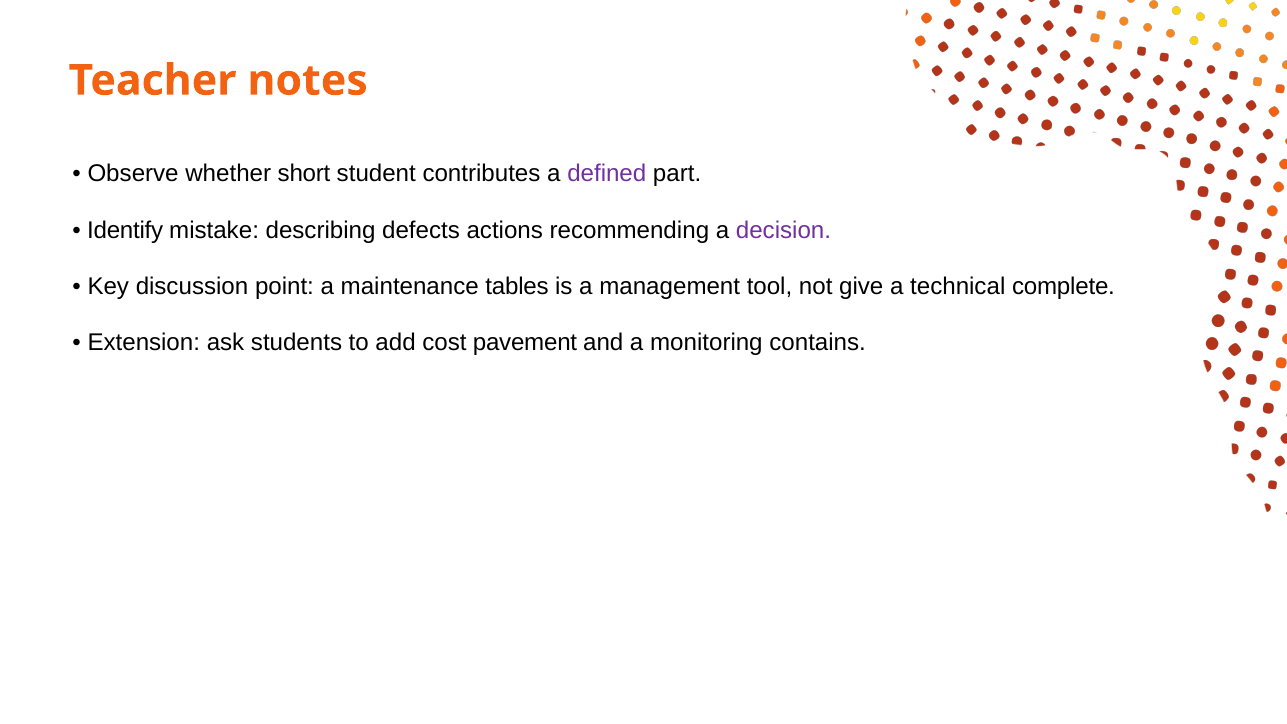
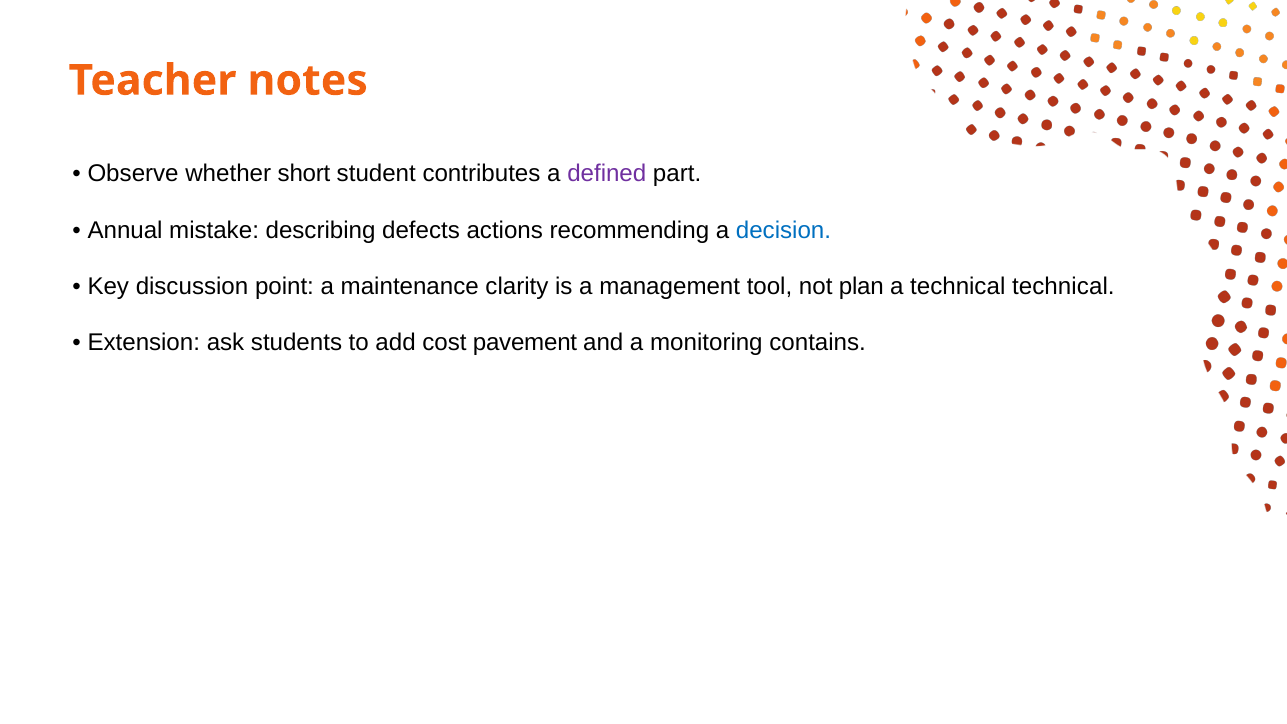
Identify: Identify -> Annual (125, 230)
decision colour: purple -> blue (783, 230)
tables: tables -> clarity (517, 286)
give: give -> plan (861, 286)
technical complete: complete -> technical (1063, 286)
